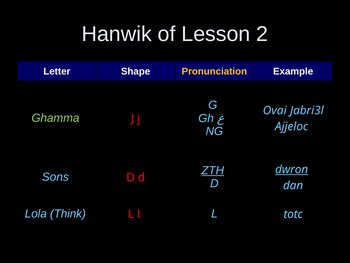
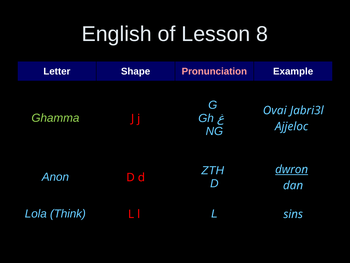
Hanwik: Hanwik -> English (117, 34)
2: 2 -> 8 (262, 34)
Pronunciation colour: yellow -> pink (214, 71)
ZTH underline: present -> none (213, 170)
Sons: Sons -> Anon (55, 177)
totc: totc -> sins (293, 214)
